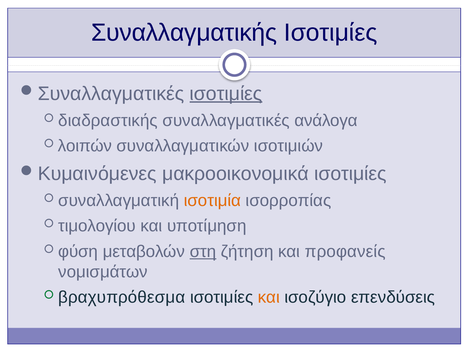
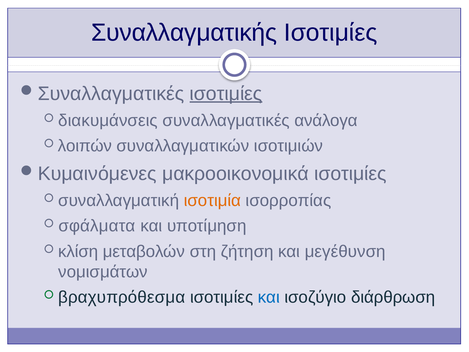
διαδραστικής: διαδραστικής -> διακυμάνσεις (108, 120)
τιμολογίου: τιμολογίου -> σφάλματα (97, 226)
φύση: φύση -> κλίση (78, 251)
στη underline: present -> none (203, 251)
προφανείς: προφανείς -> μεγέθυνση (345, 251)
και colour: orange -> blue (269, 297)
επενδύσεις: επενδύσεις -> διάρθρωση (393, 297)
